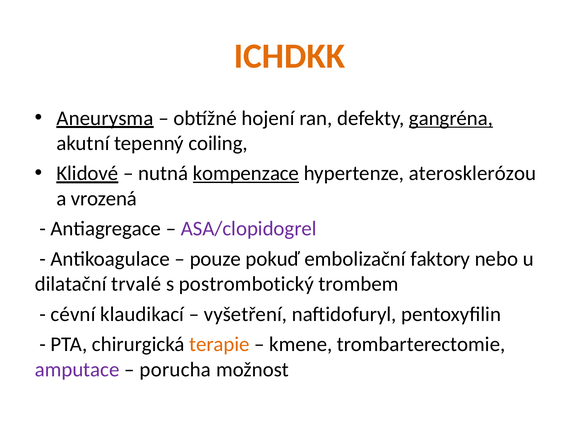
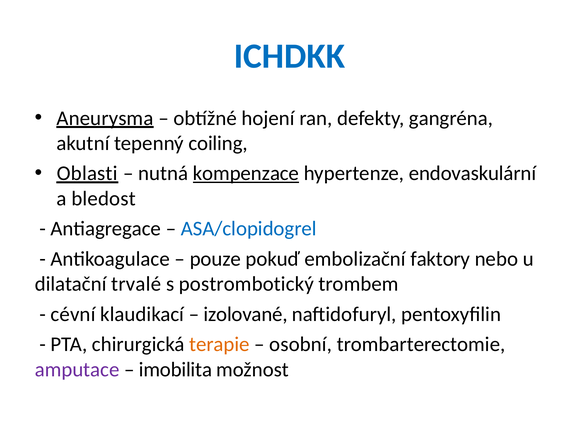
ICHDKK colour: orange -> blue (289, 56)
gangréna underline: present -> none (451, 118)
Klidové: Klidové -> Oblasti (87, 174)
aterosklerózou: aterosklerózou -> endovaskulární (473, 174)
vrozená: vrozená -> bledost (104, 199)
ASA/clopidogrel colour: purple -> blue (249, 229)
vyšetření: vyšetření -> izolované (246, 314)
kmene: kmene -> osobní (301, 345)
porucha: porucha -> imobilita (175, 370)
